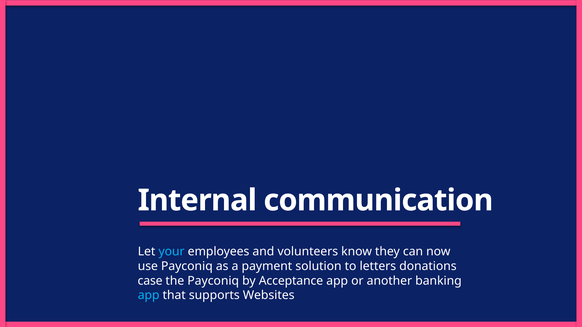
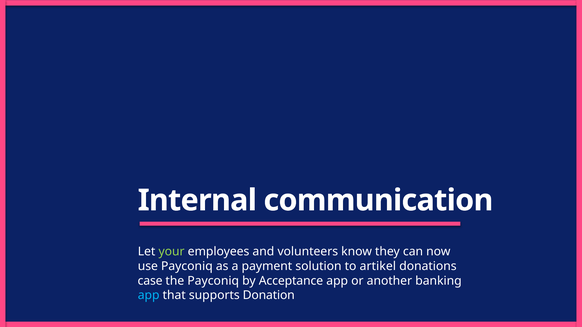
your colour: light blue -> light green (172, 252)
letters: letters -> artikel (378, 266)
Websites: Websites -> Donation (269, 296)
